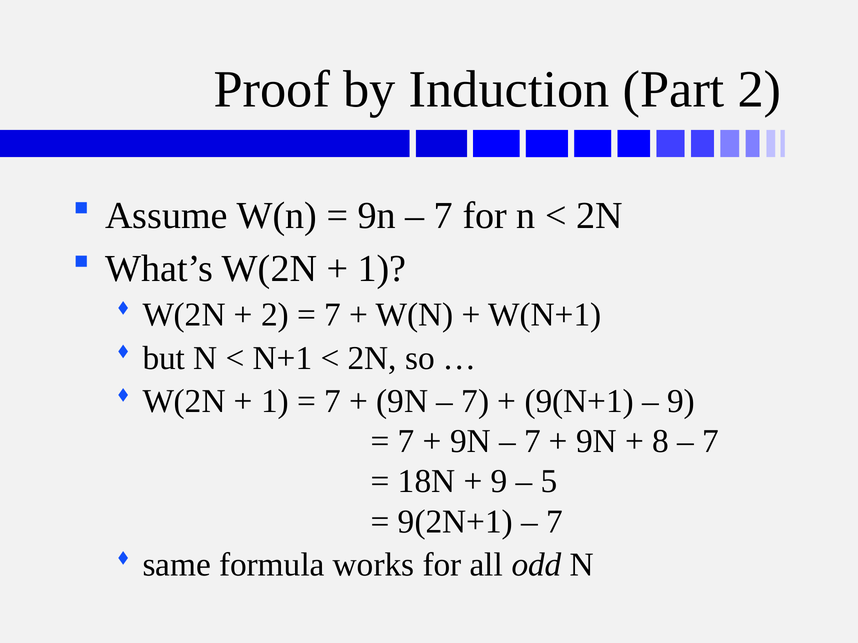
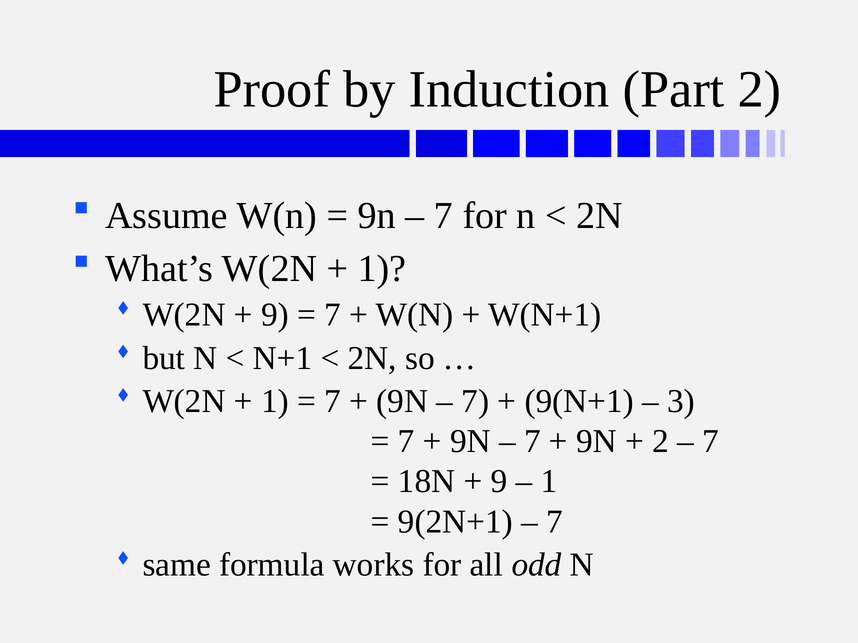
2: 2 -> 9 (275, 315)
9: 9 -> 3 (681, 402)
8: 8 -> 2 (661, 442)
5: 5 -> 1 (549, 482)
